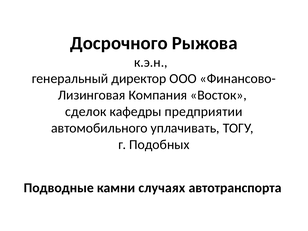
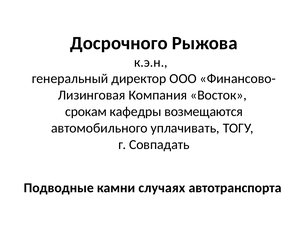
сделок: сделок -> срокам (86, 112)
предприятии: предприятии -> возмещаются (204, 112)
Подобных: Подобных -> Совпадать (159, 144)
